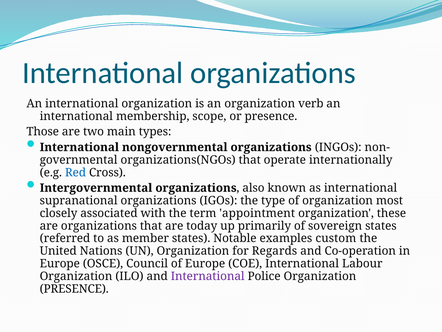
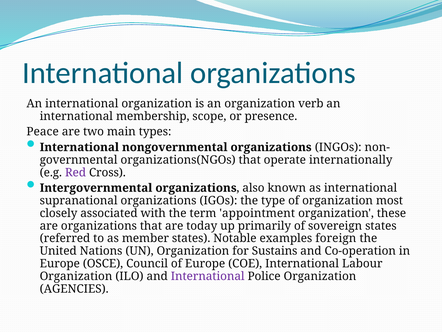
Those: Those -> Peace (43, 132)
Red colour: blue -> purple (76, 172)
custom: custom -> foreign (336, 238)
Regards: Regards -> Sustains (275, 251)
PRESENCE: PRESENCE -> AGENCIES (74, 288)
